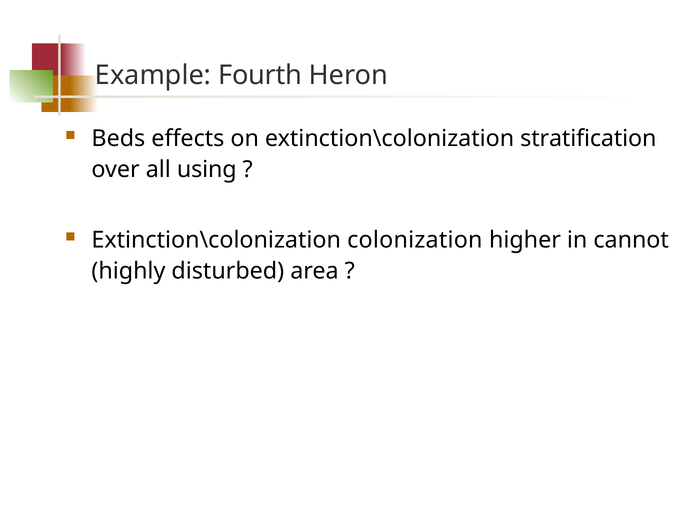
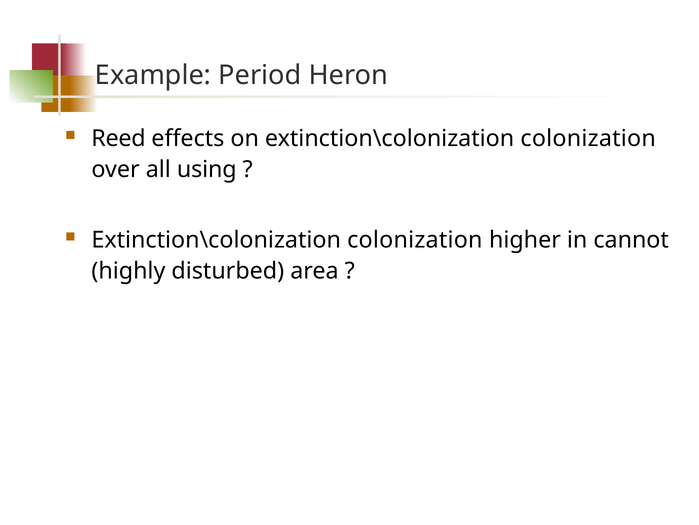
Fourth: Fourth -> Period (260, 75)
Beds: Beds -> Reed (118, 138)
on extinction\colonization stratification: stratification -> colonization (588, 138)
